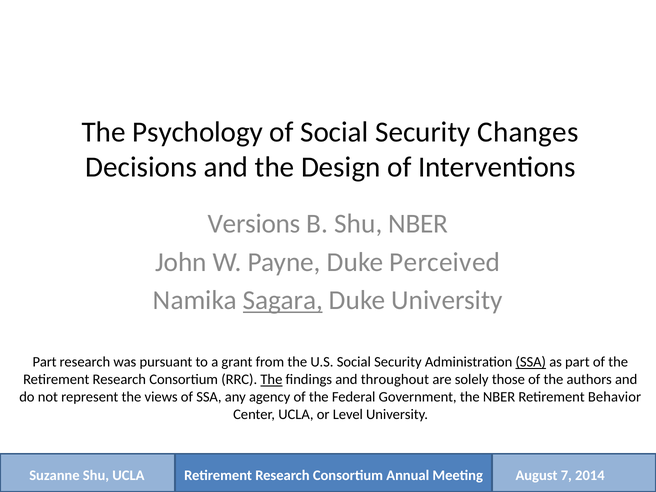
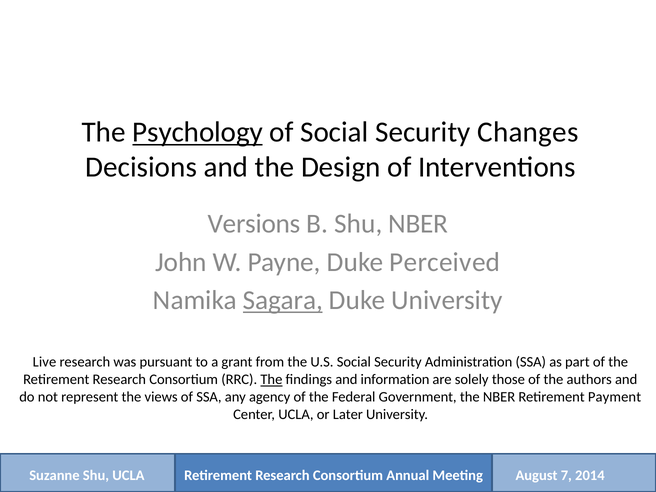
Psychology underline: none -> present (198, 132)
Part: Part -> Live (44, 362)
SSA underline: present -> none (531, 362)
throughout: throughout -> information (395, 380)
Behavior: Behavior -> Payment (615, 397)
Level: Level -> Later (348, 415)
